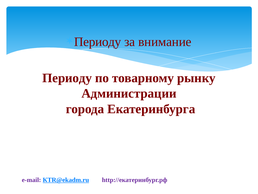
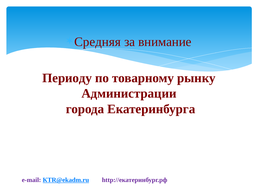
Периоду: Периоду -> Средняя (98, 42)
